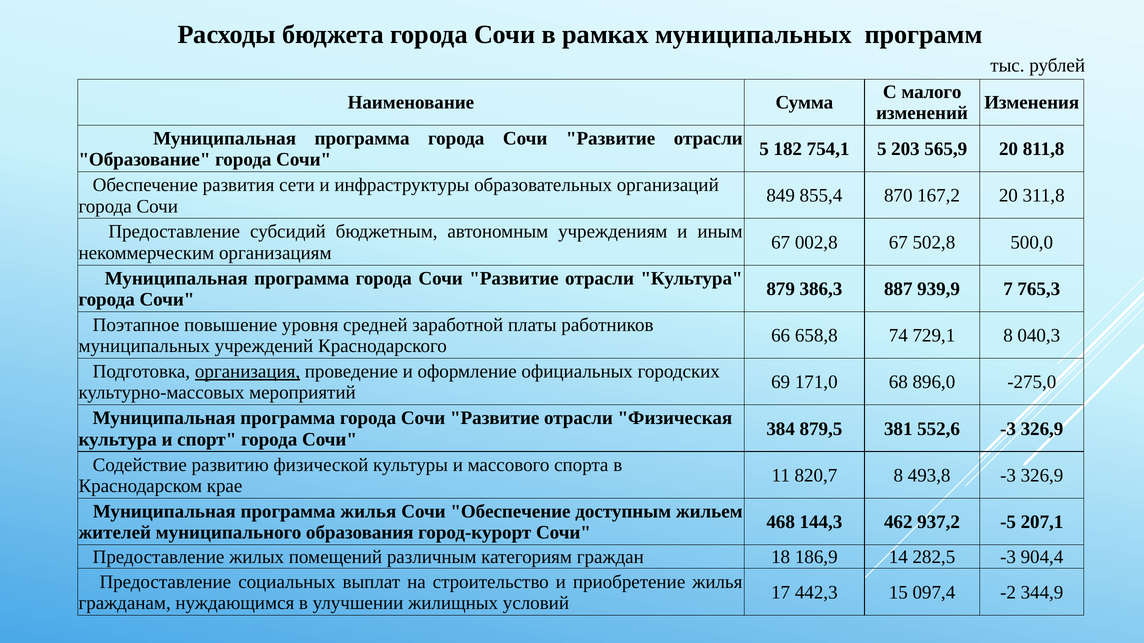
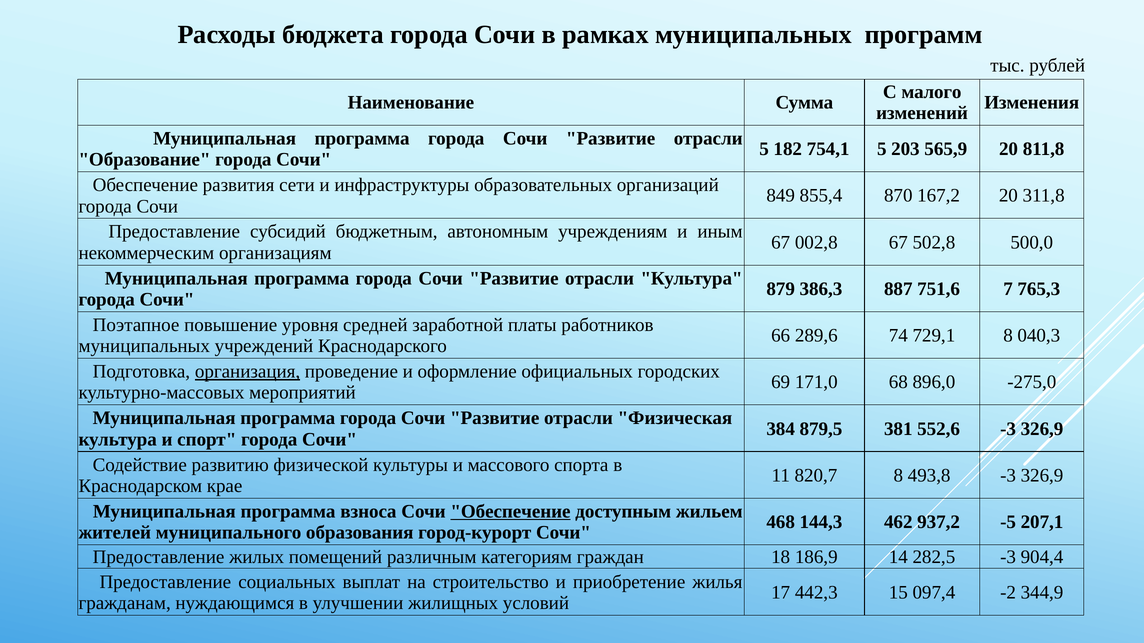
939,9: 939,9 -> 751,6 (939, 289)
658,8: 658,8 -> 289,6 (816, 336)
программа жилья: жилья -> взноса (368, 512)
Обеспечение underline: none -> present (511, 512)
